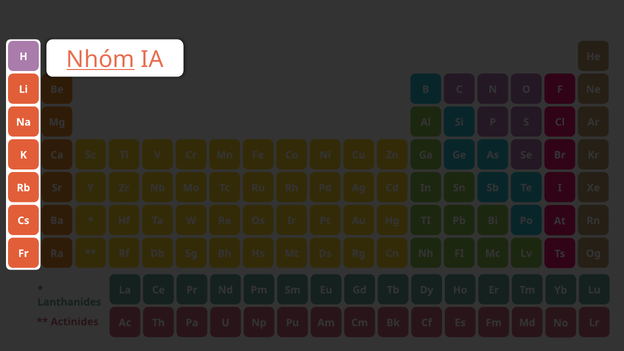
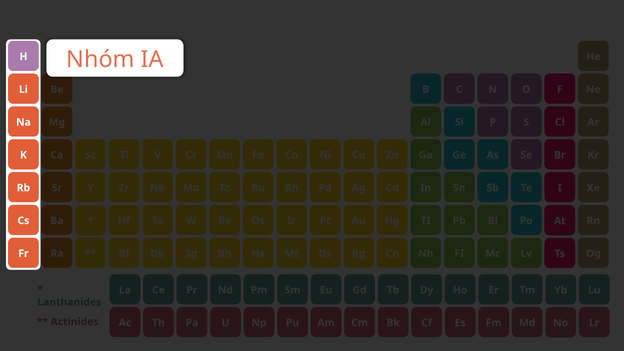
Nhóm underline: present -> none (101, 59)
